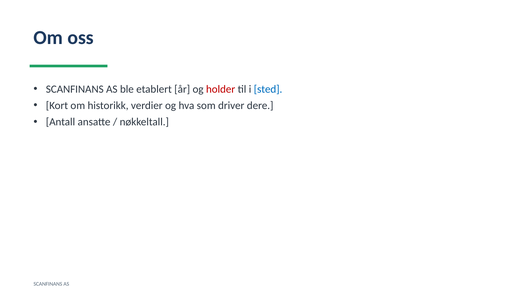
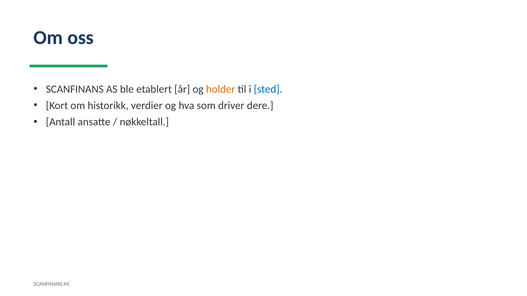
holder colour: red -> orange (221, 89)
